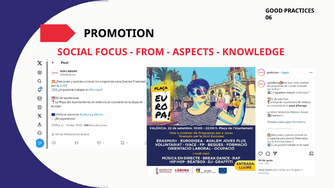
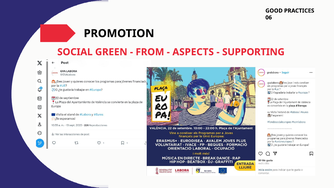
FOCUS: FOCUS -> GREEN (111, 52)
KNOWLEDGE: KNOWLEDGE -> SUPPORTING (253, 52)
